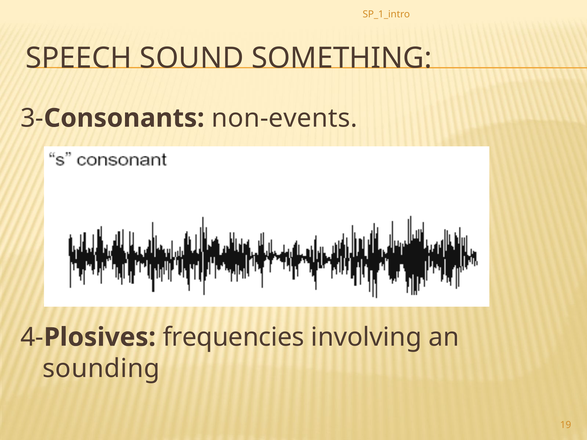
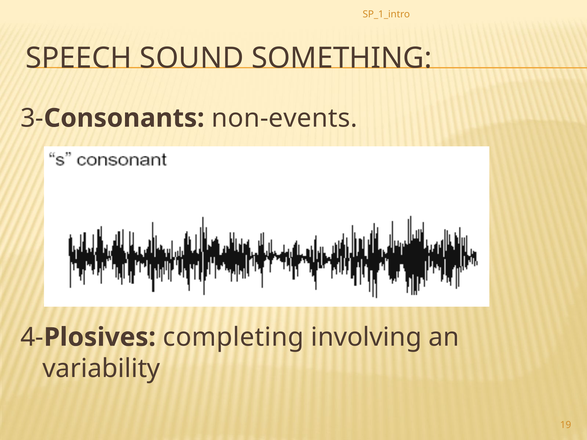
frequencies: frequencies -> completing (233, 337)
sounding: sounding -> variability (101, 369)
